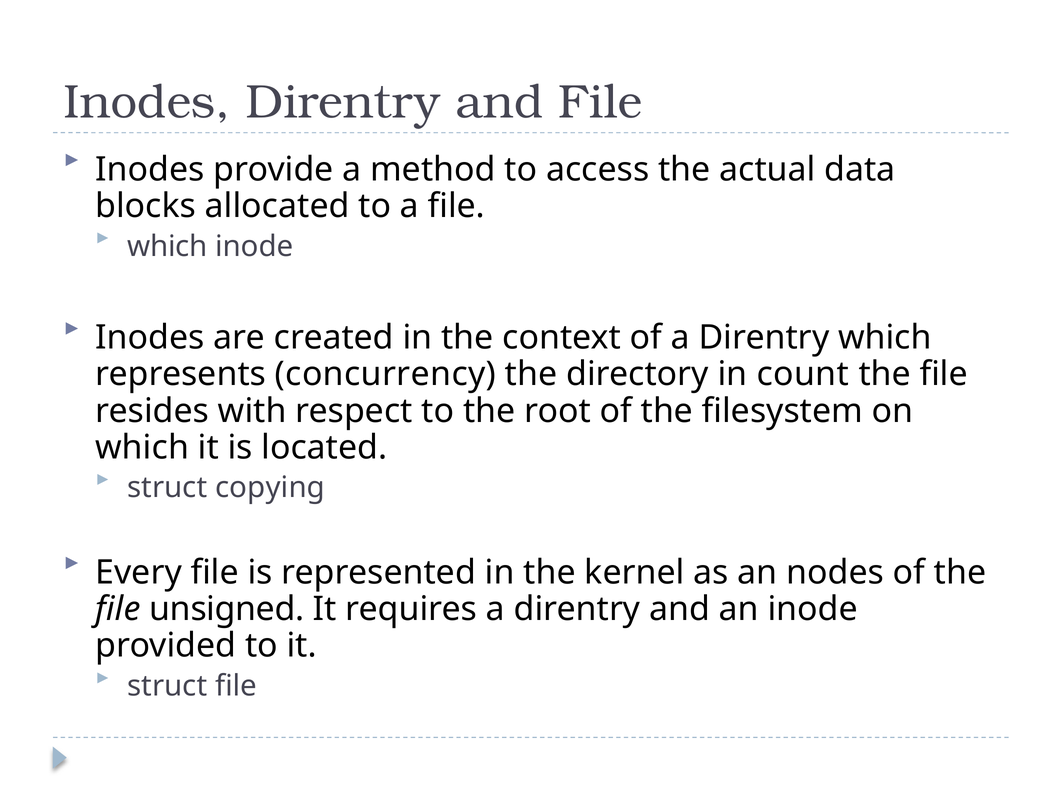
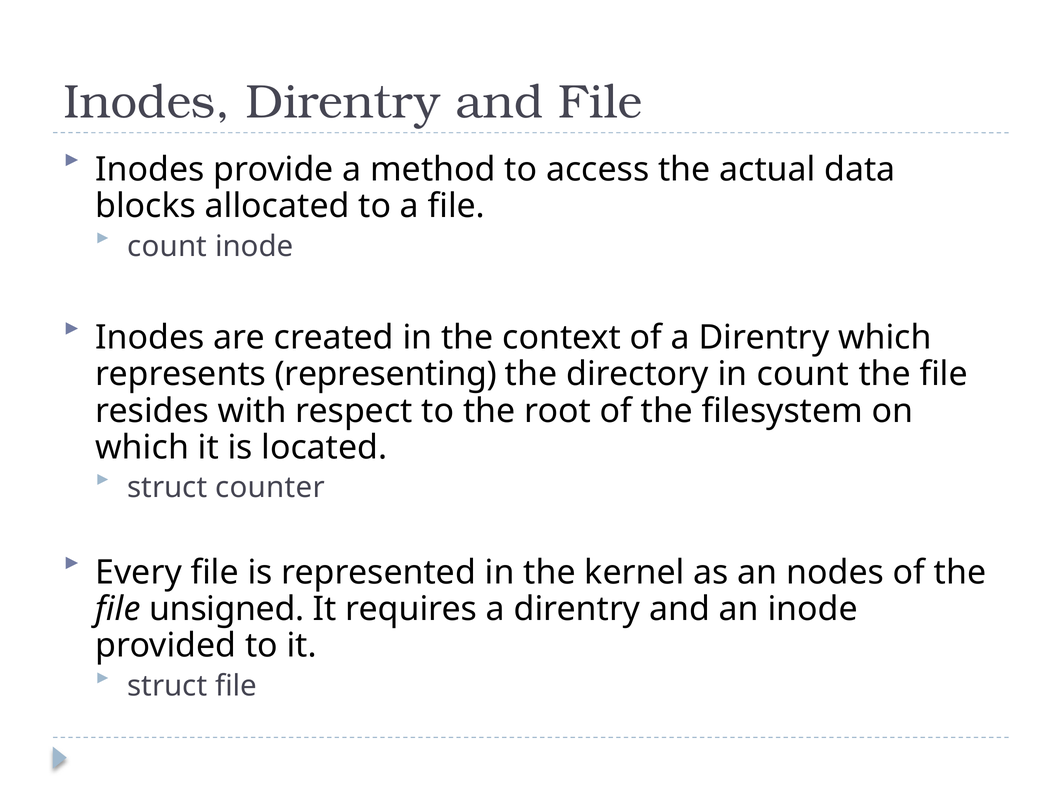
which: which -> count (167, 246)
concurrency: concurrency -> representing (386, 374)
copying: copying -> counter (270, 488)
